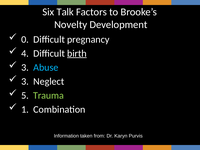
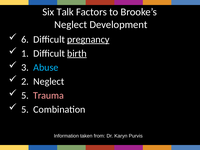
Novelty: Novelty -> Neglect (71, 25)
0: 0 -> 6 (25, 39)
pregnancy underline: none -> present (88, 39)
4: 4 -> 1 (25, 53)
3: 3 -> 2 (25, 81)
Trauma colour: light green -> pink (48, 95)
1: 1 -> 5 (25, 109)
